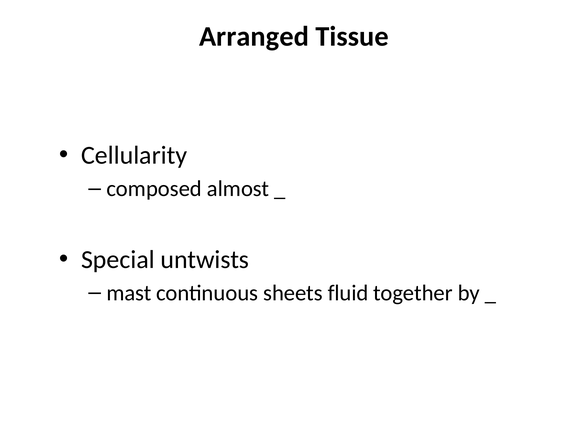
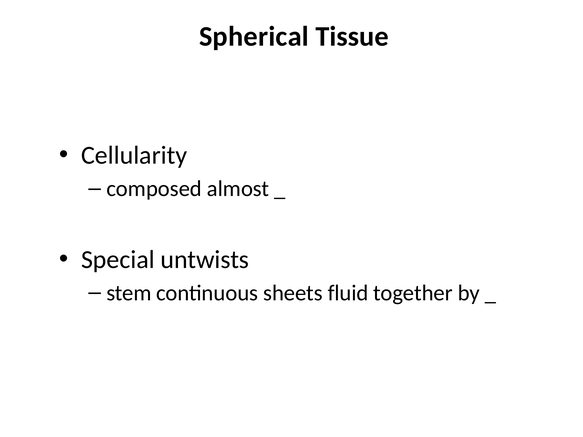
Arranged: Arranged -> Spherical (254, 36)
mast: mast -> stem (129, 293)
